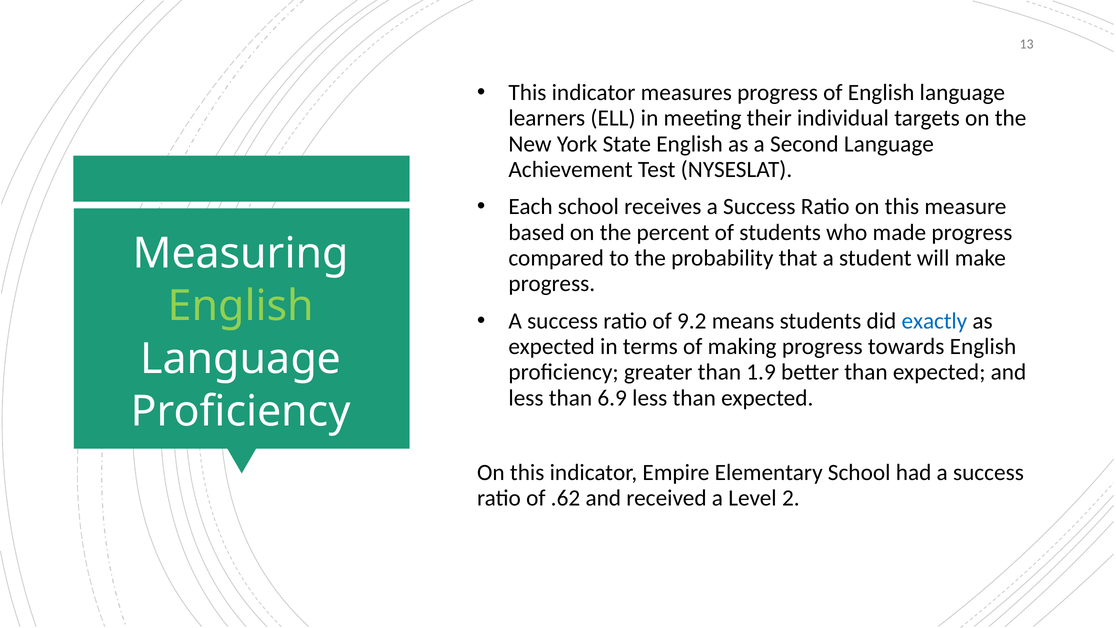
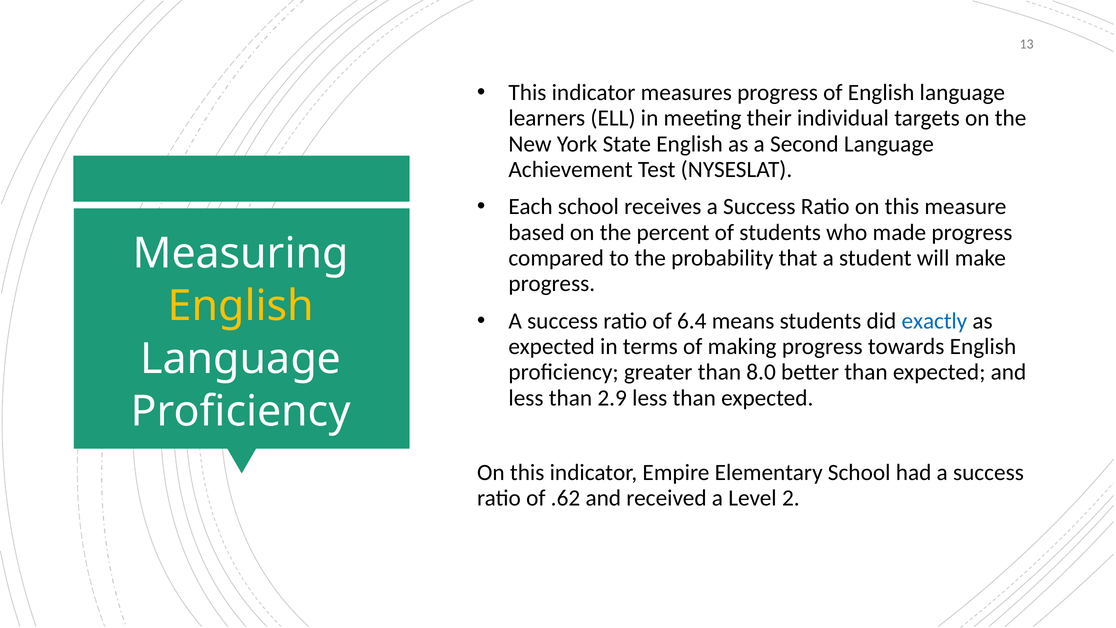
English colour: light green -> yellow (241, 306)
9.2: 9.2 -> 6.4 (692, 321)
1.9: 1.9 -> 8.0 (761, 372)
6.9: 6.9 -> 2.9 (612, 398)
